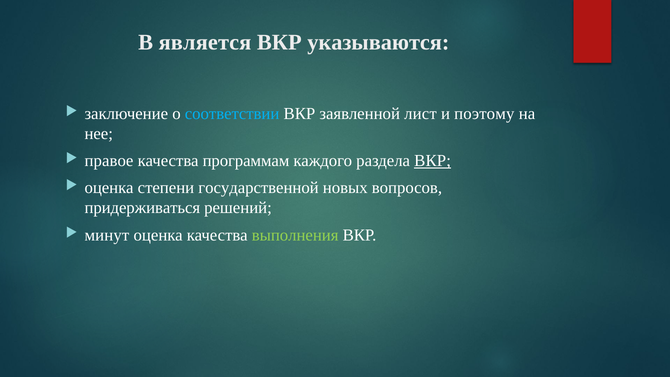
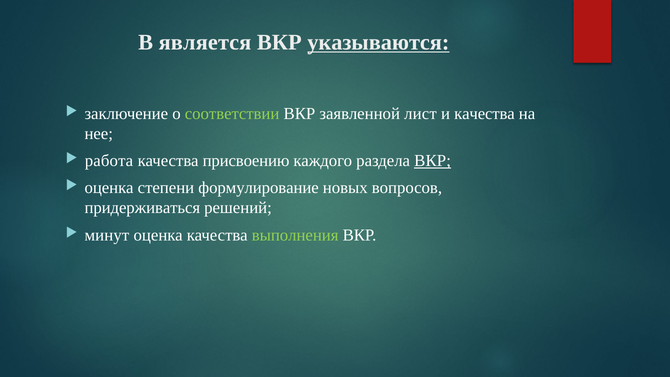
указываются underline: none -> present (378, 42)
соответствии colour: light blue -> light green (232, 114)
и поэтому: поэтому -> качества (484, 114)
правое: правое -> работа (109, 161)
программам: программам -> присвоению (246, 161)
государственной: государственной -> формулирование (259, 188)
